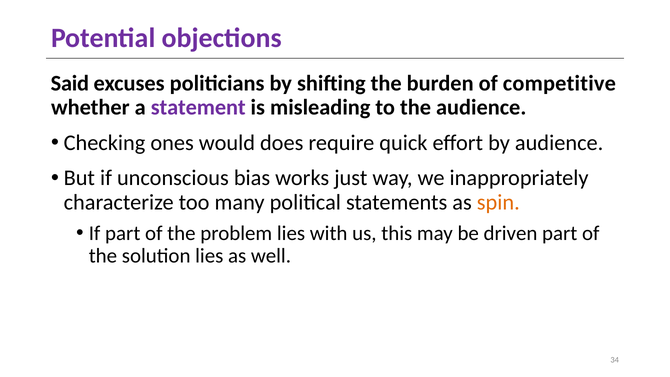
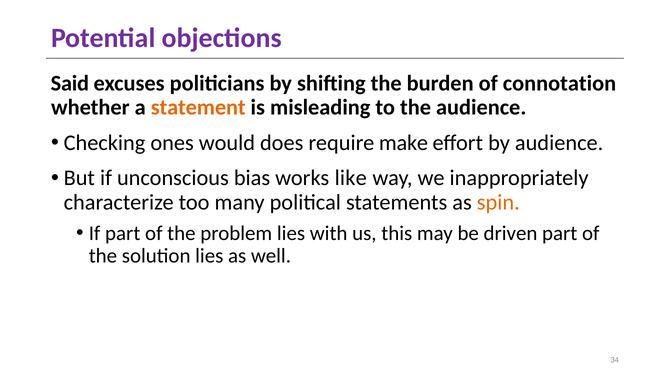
competitive: competitive -> connotation (560, 83)
statement colour: purple -> orange (198, 107)
quick: quick -> make (404, 143)
just: just -> like (351, 178)
